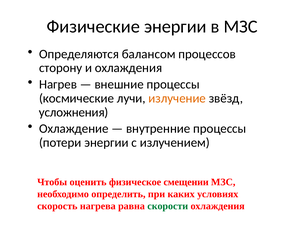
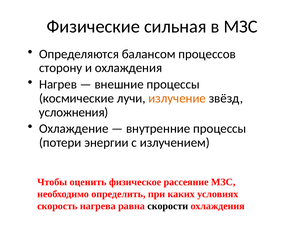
Физические энергии: энергии -> сильная (175, 27)
смещении: смещении -> рассеяние (186, 182)
скорости colour: green -> black (168, 206)
